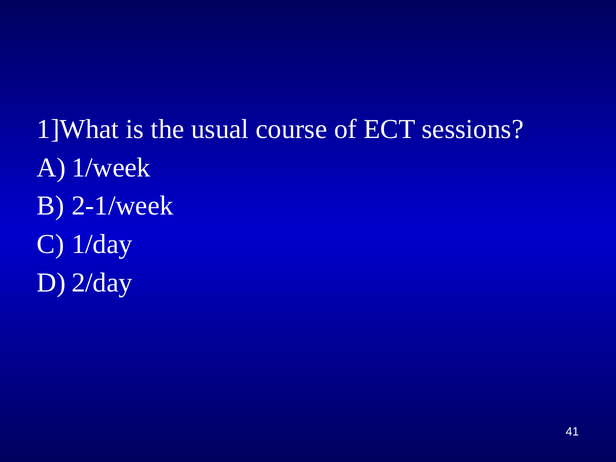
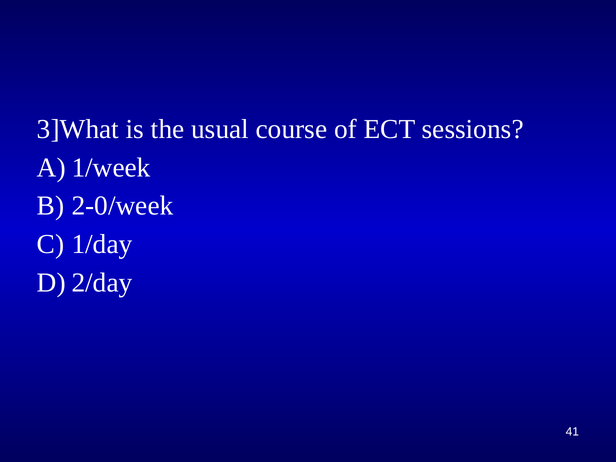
1]What: 1]What -> 3]What (78, 129)
2-1/week: 2-1/week -> 2-0/week (123, 206)
